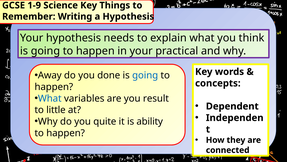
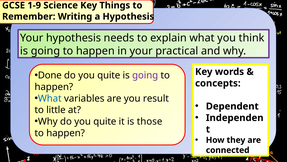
Away: Away -> Done (50, 75)
done: done -> quite (109, 75)
going colour: blue -> purple (145, 75)
ability: ability -> those (150, 121)
